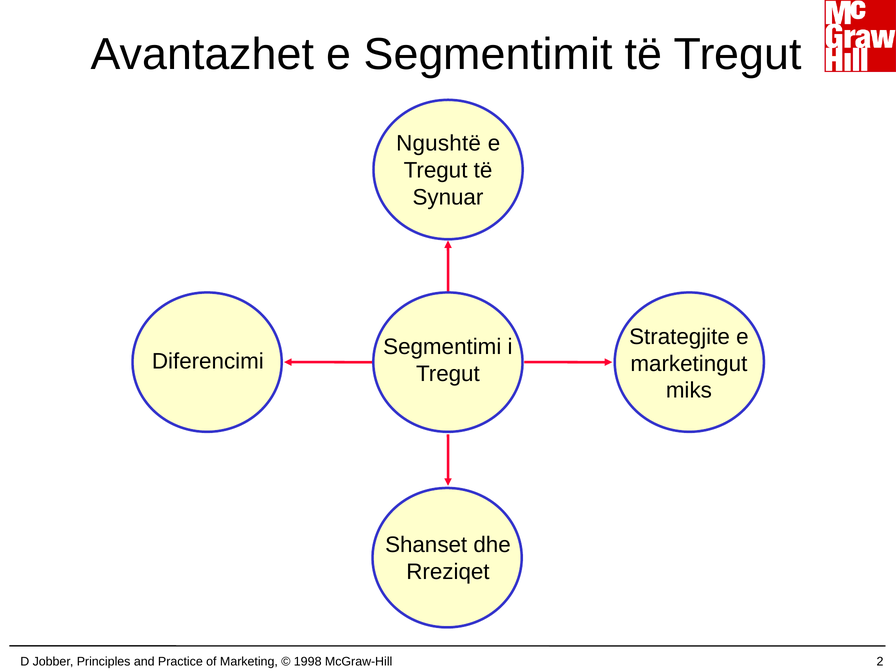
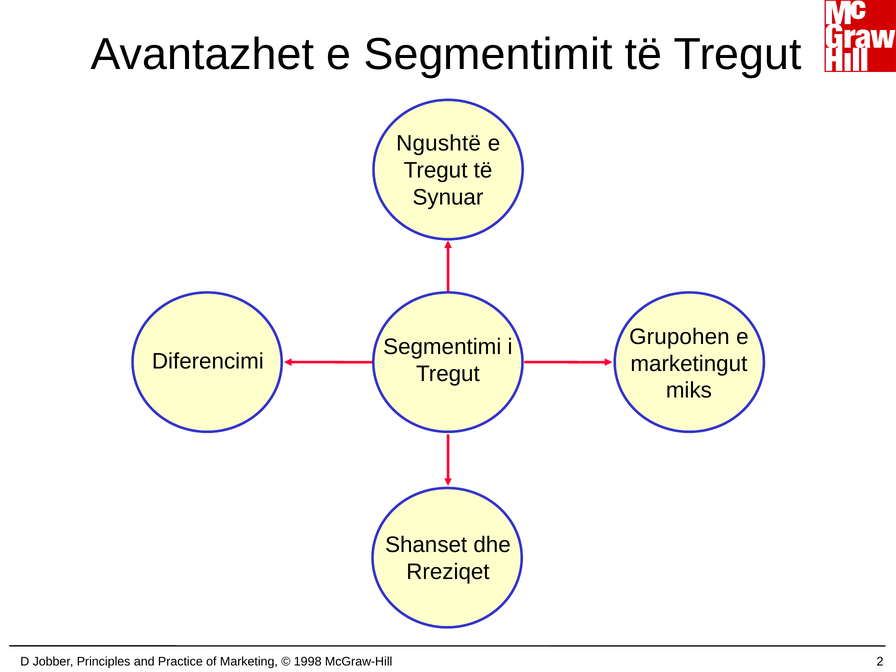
Strategjite: Strategjite -> Grupohen (679, 337)
